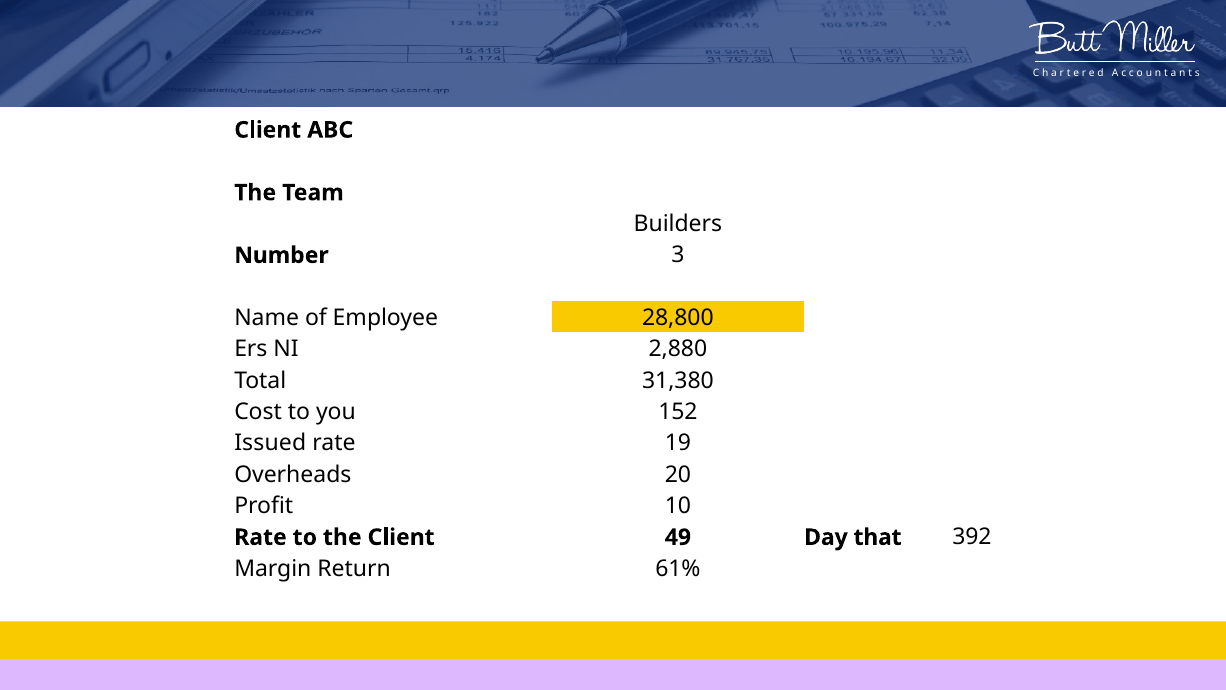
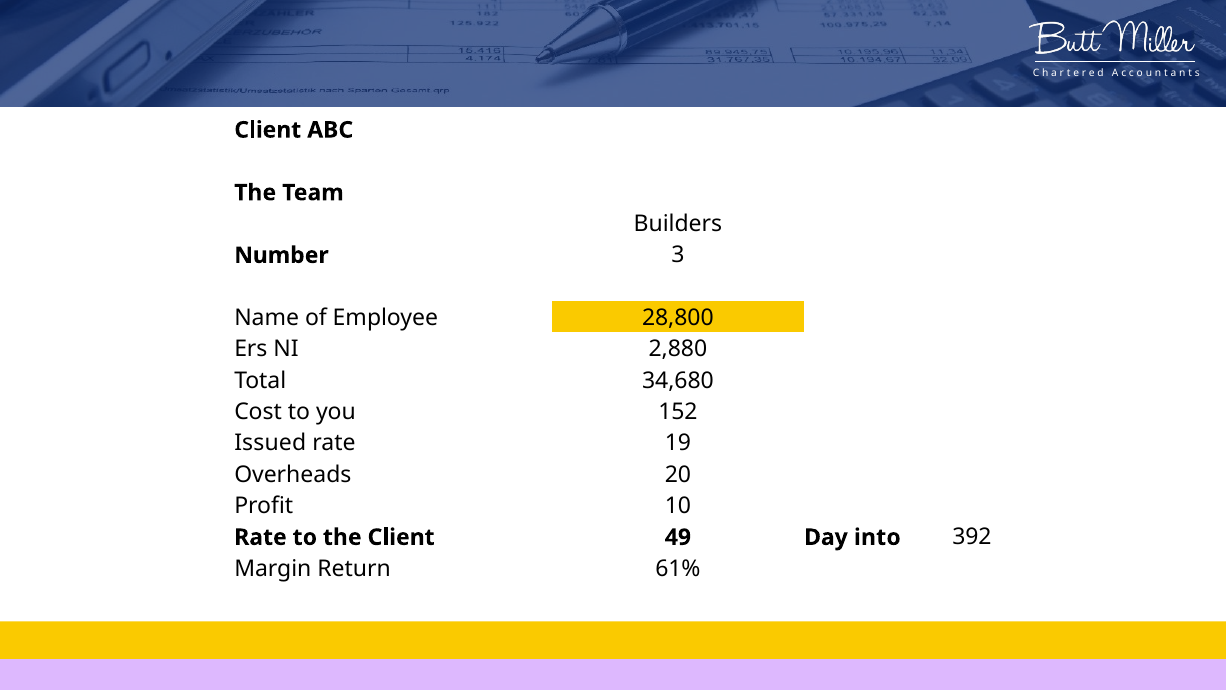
31,380: 31,380 -> 34,680 (678, 380)
that: that -> into (877, 537)
